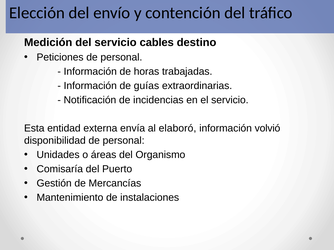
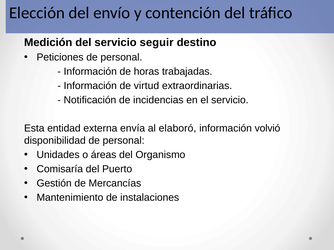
cables: cables -> seguir (157, 43)
guías: guías -> virtud (146, 86)
